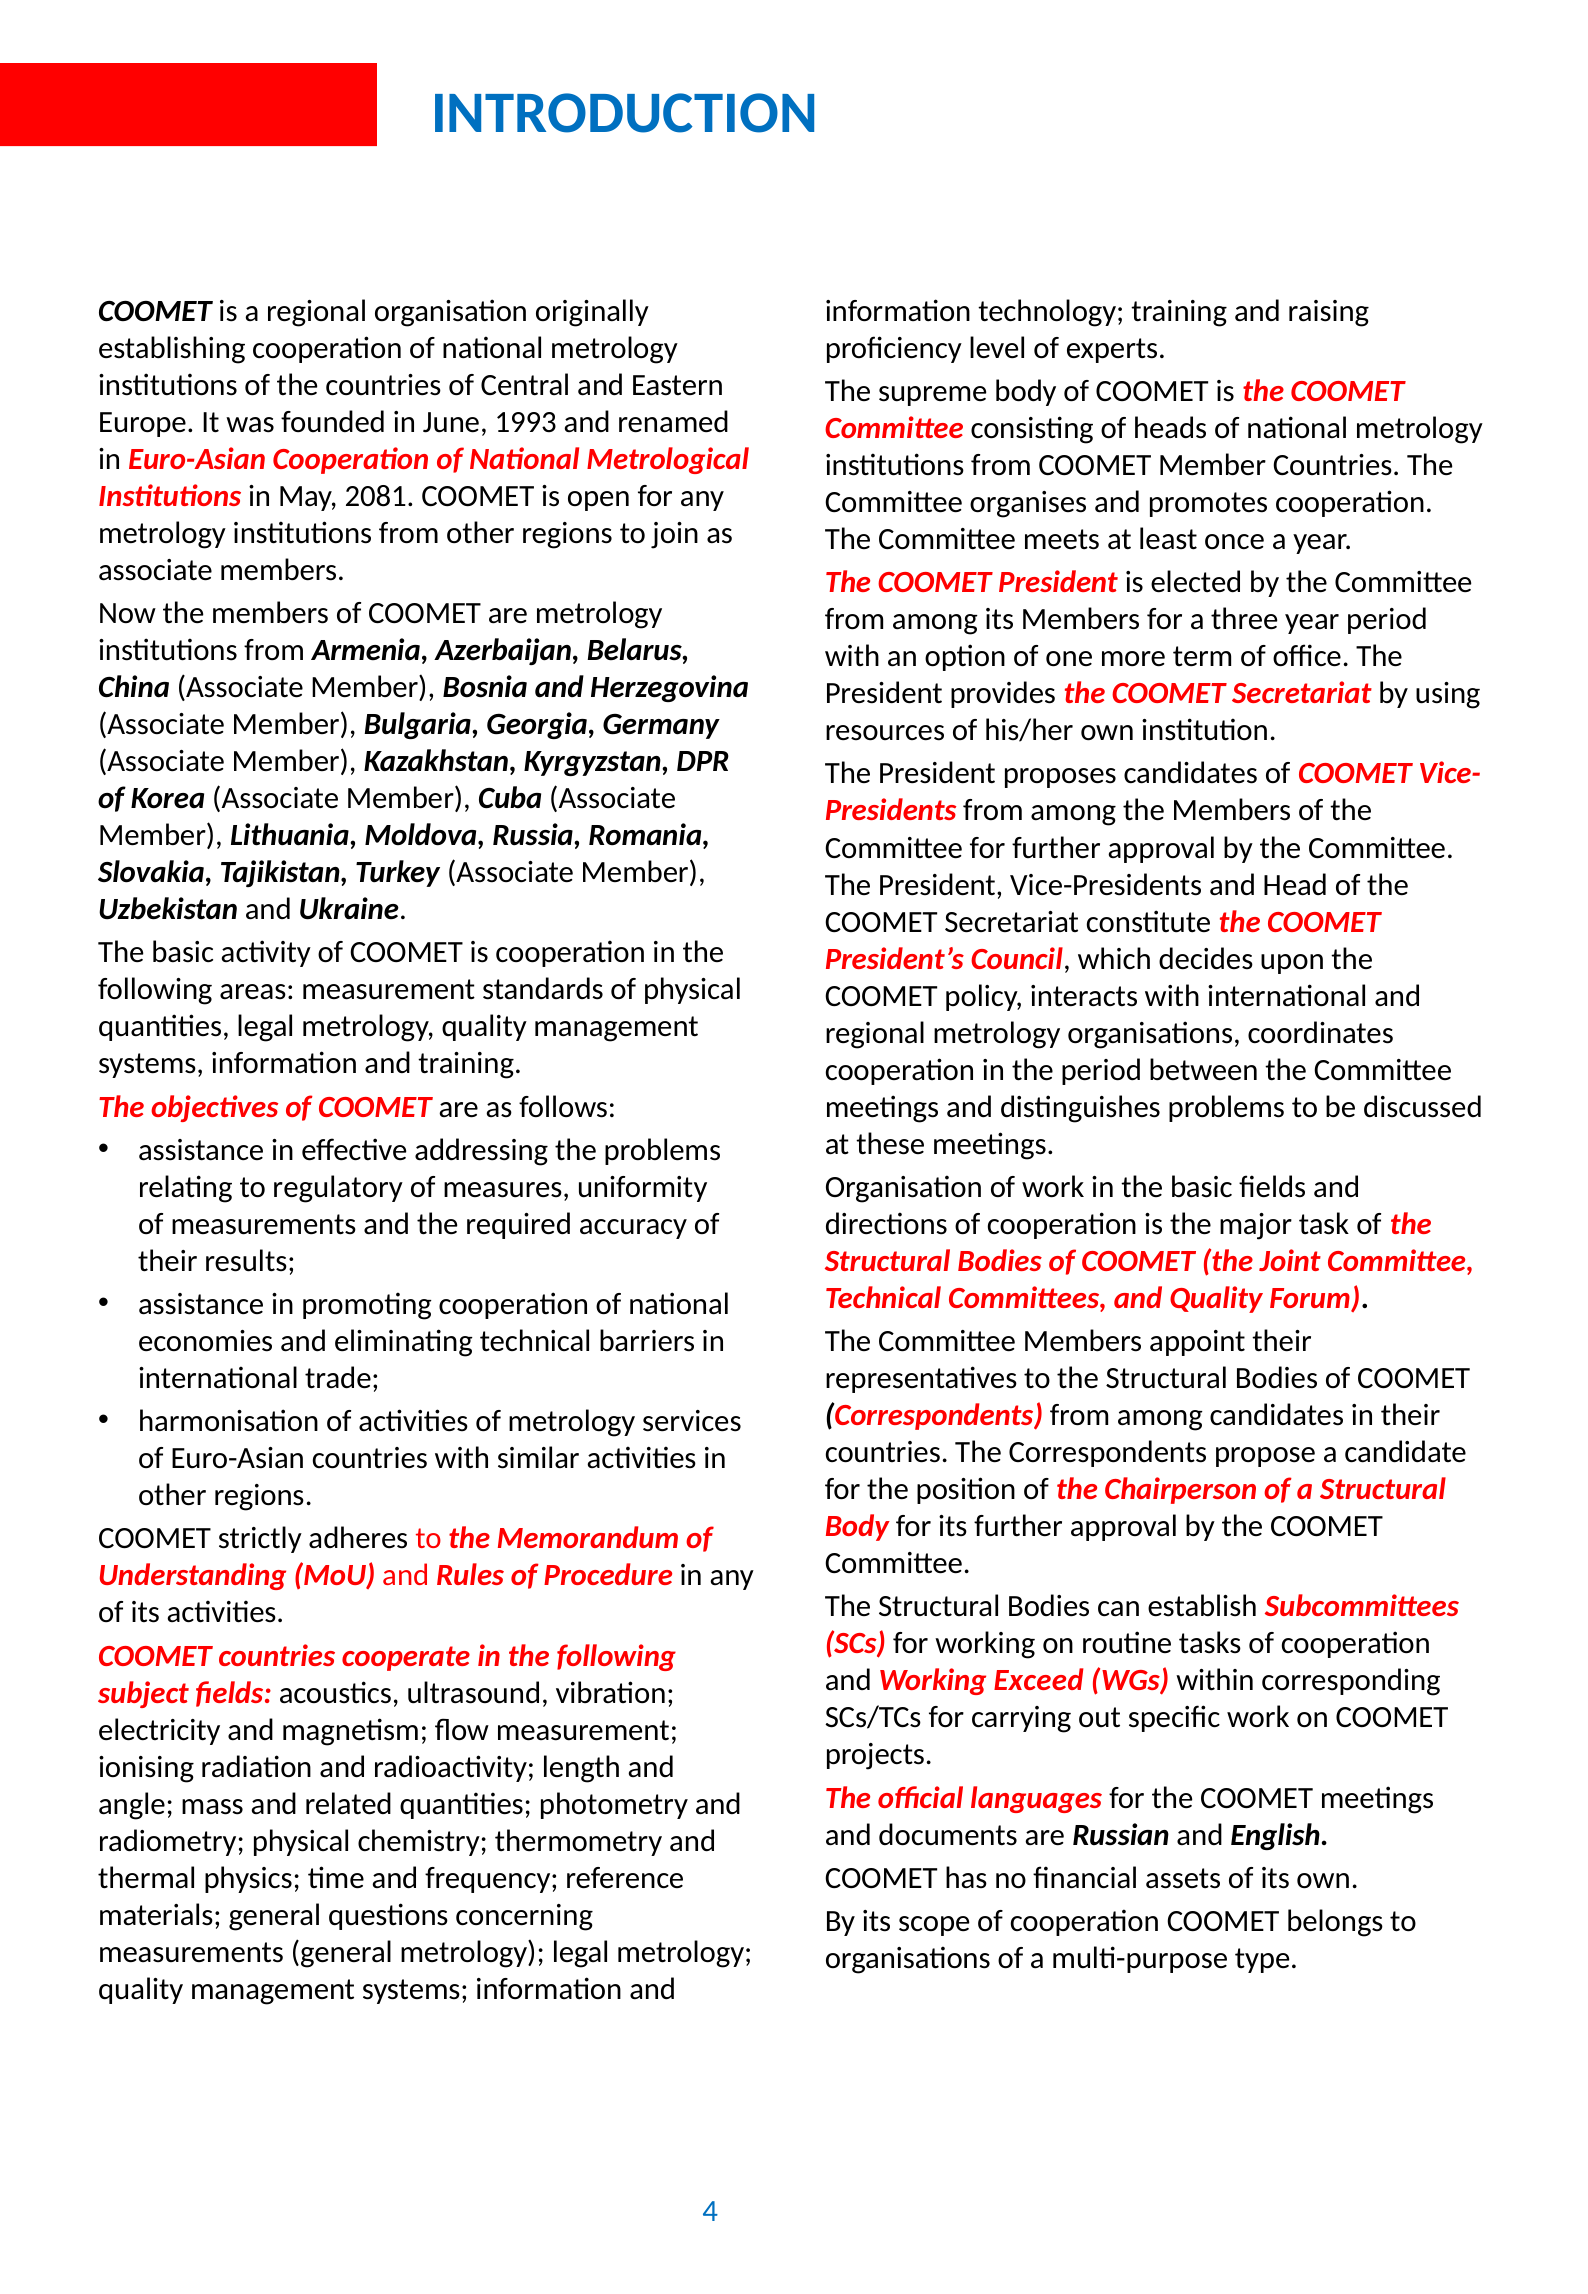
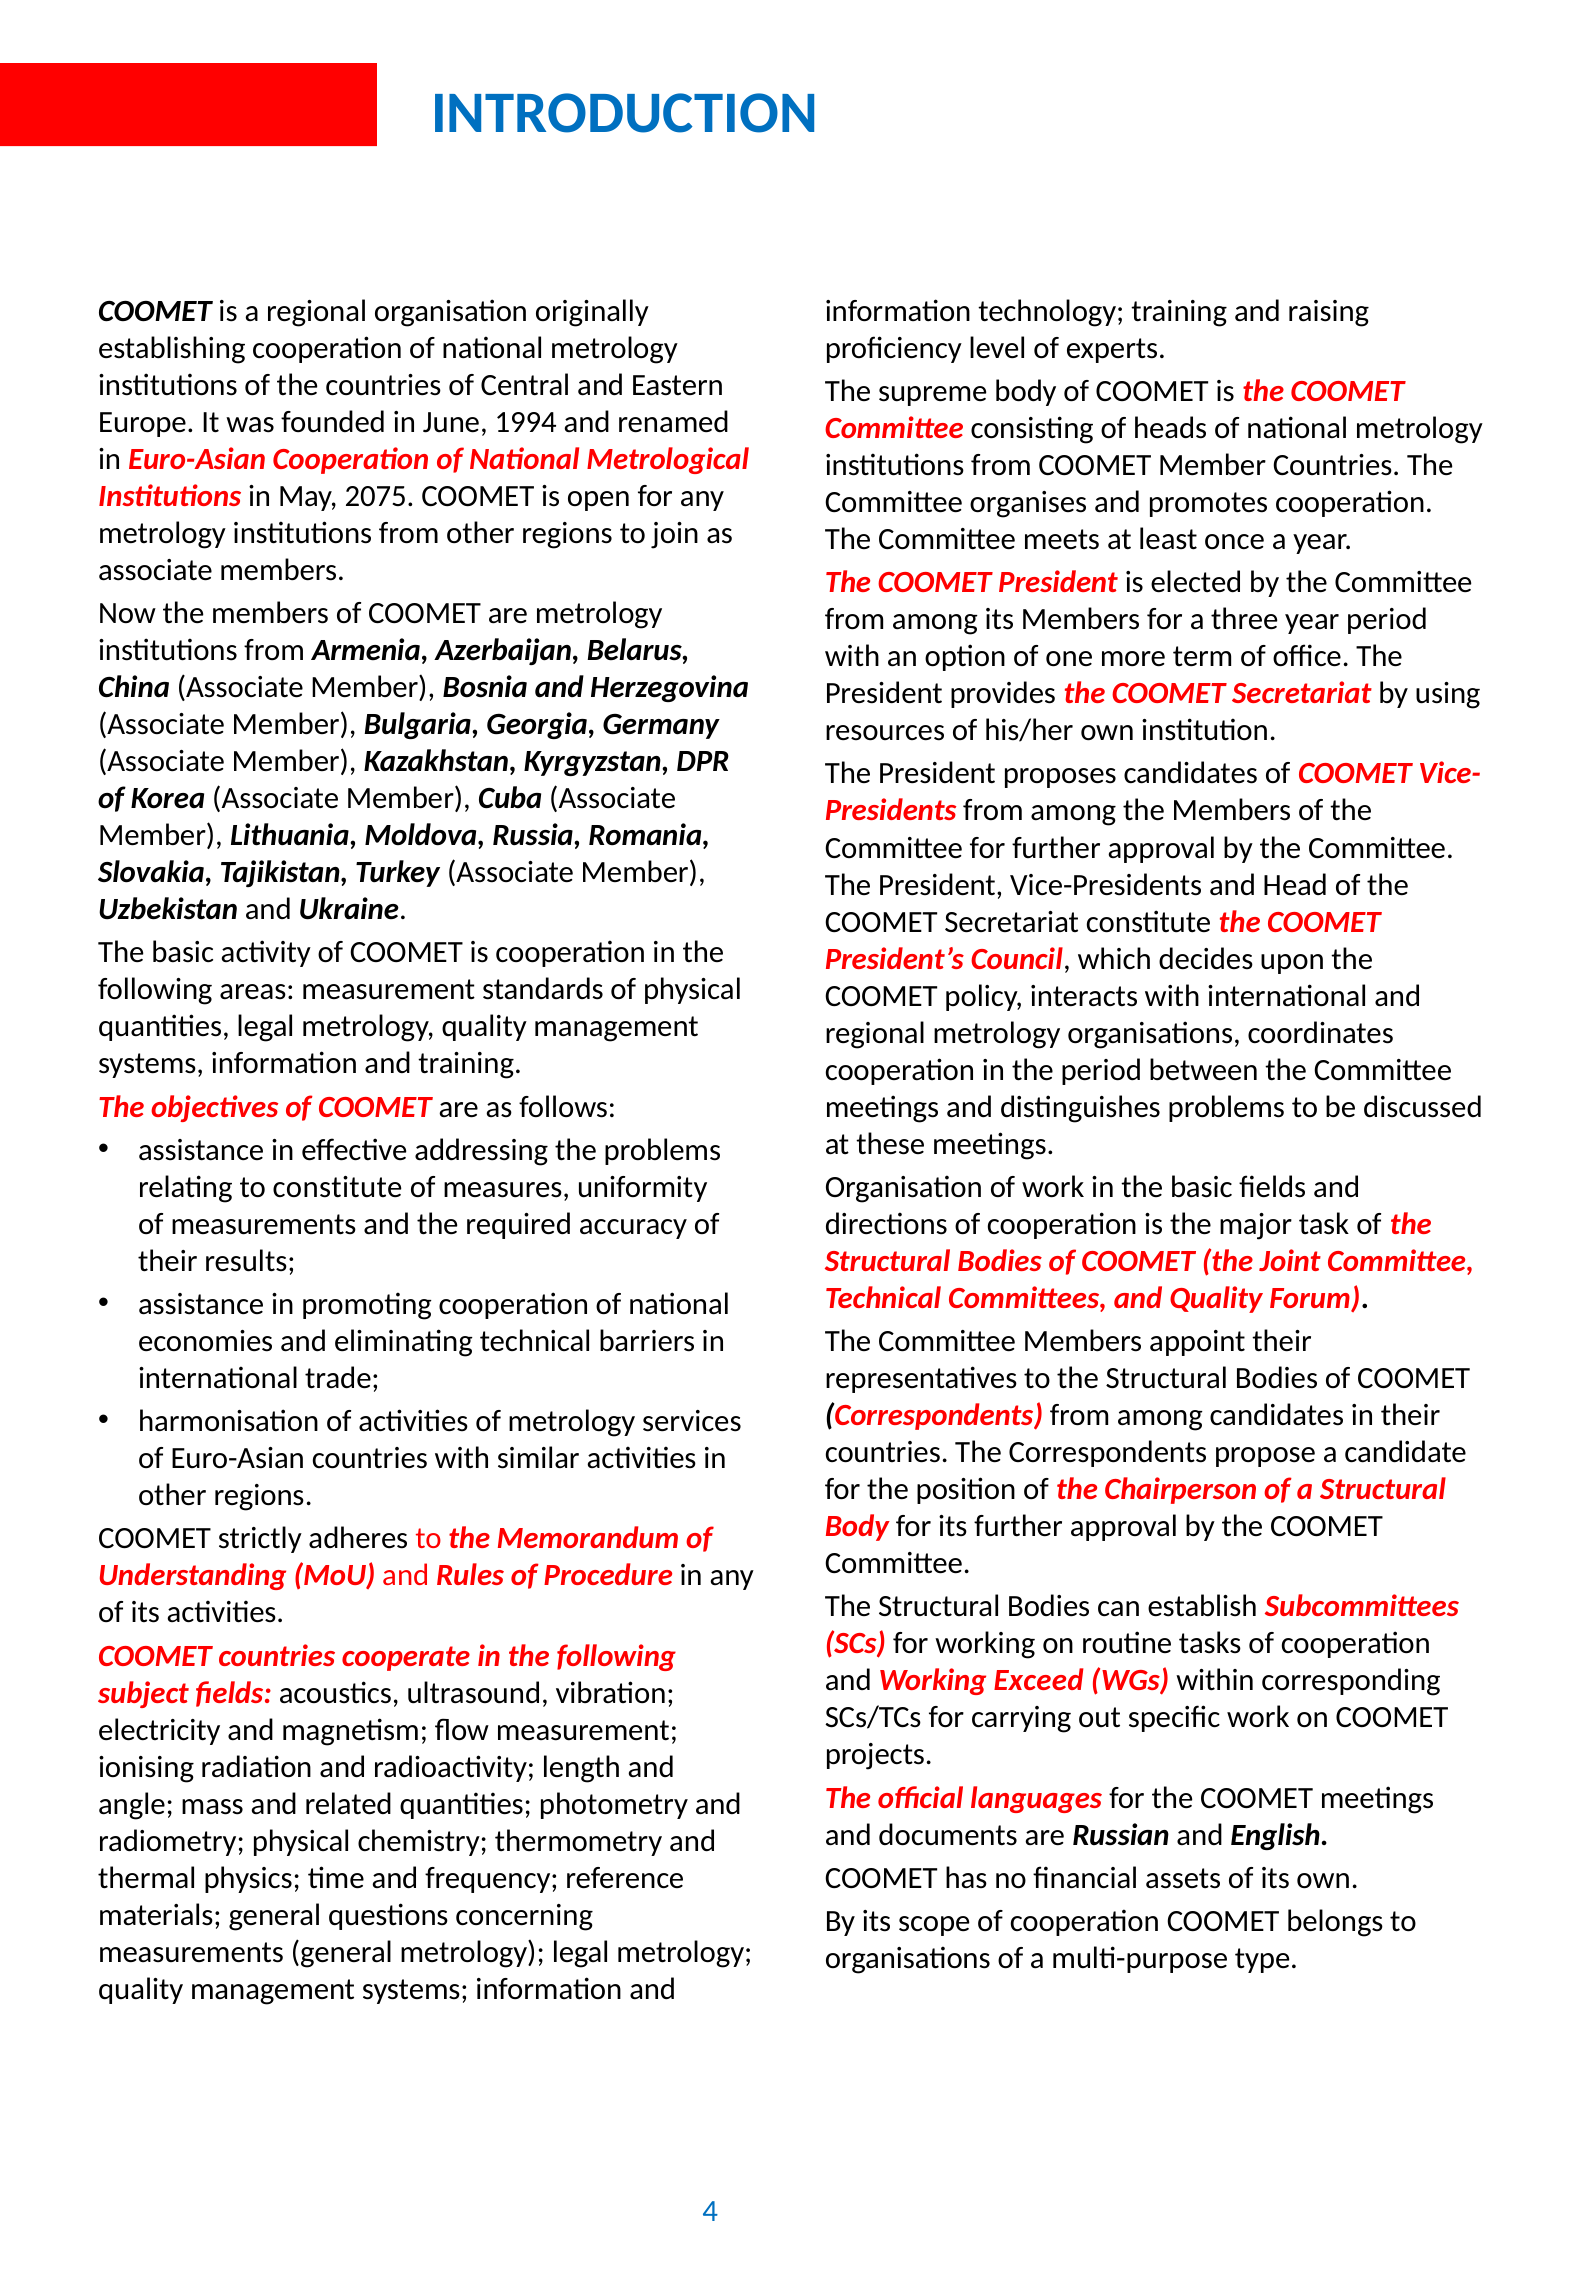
1993: 1993 -> 1994 (526, 422)
2081: 2081 -> 2075 (380, 496)
to regulatory: regulatory -> constitute (338, 1187)
